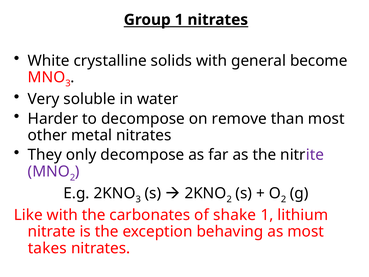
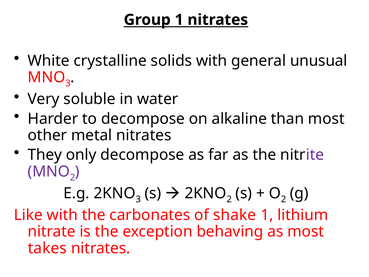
become: become -> unusual (319, 61)
remove: remove -> alkaline (239, 119)
